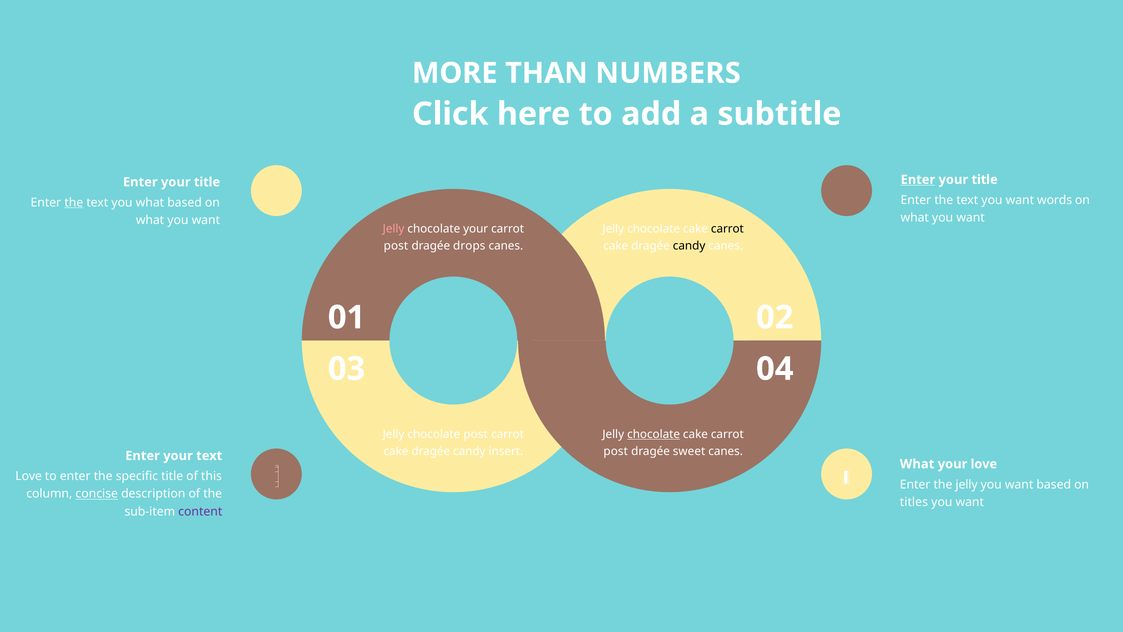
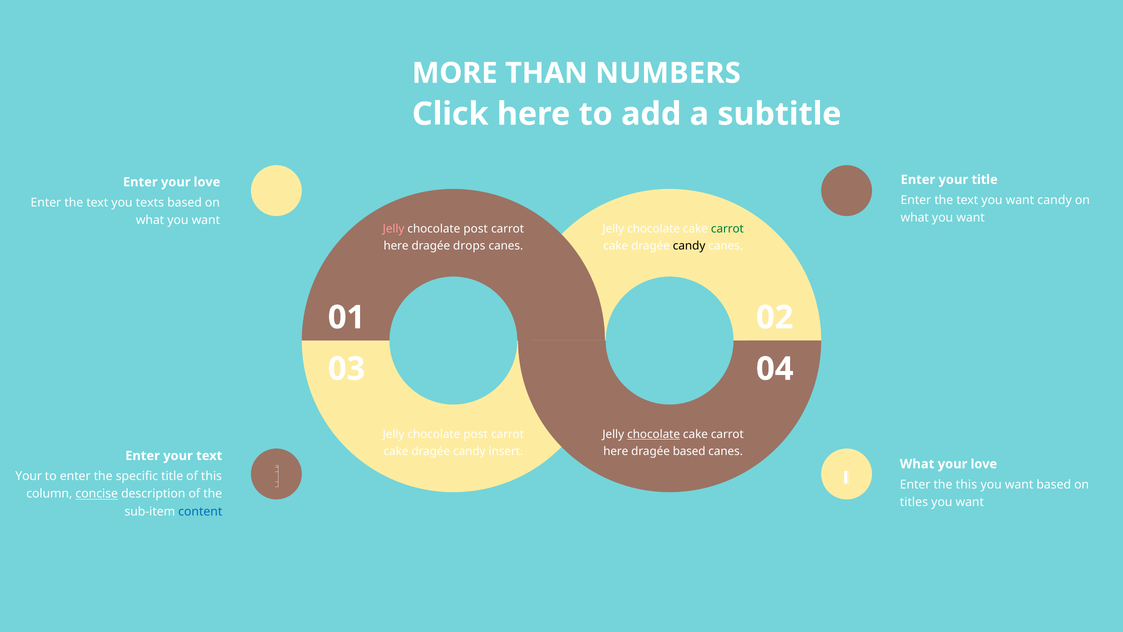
Enter underline: present -> none (918, 180)
title: title -> love (207, 182)
want words: words -> candy (1055, 200)
the underline: present -> none (74, 202)
you what: what -> texts (150, 202)
your: your -> post (476, 229)
carrot colour: black -> green (727, 229)
post: post -> here (396, 246)
post: post -> here (616, 451)
dragée sweet: sweet -> based (689, 451)
Love: Love -> Your (29, 476)
the jelly: jelly -> this (966, 484)
content colour: purple -> blue (200, 511)
